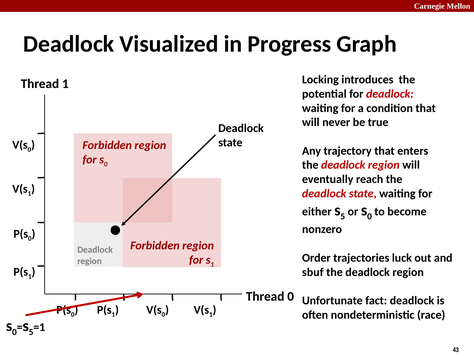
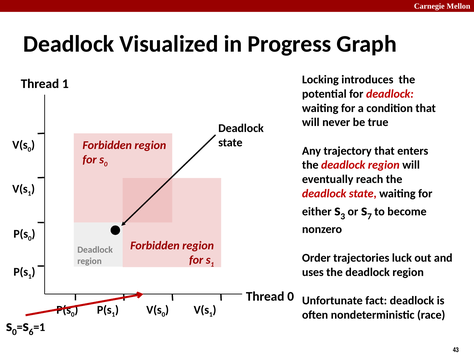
5: 5 -> 3 (343, 216)
0: 0 -> 7 (369, 216)
sbuf: sbuf -> uses (313, 272)
5: 5 -> 6 (31, 332)
